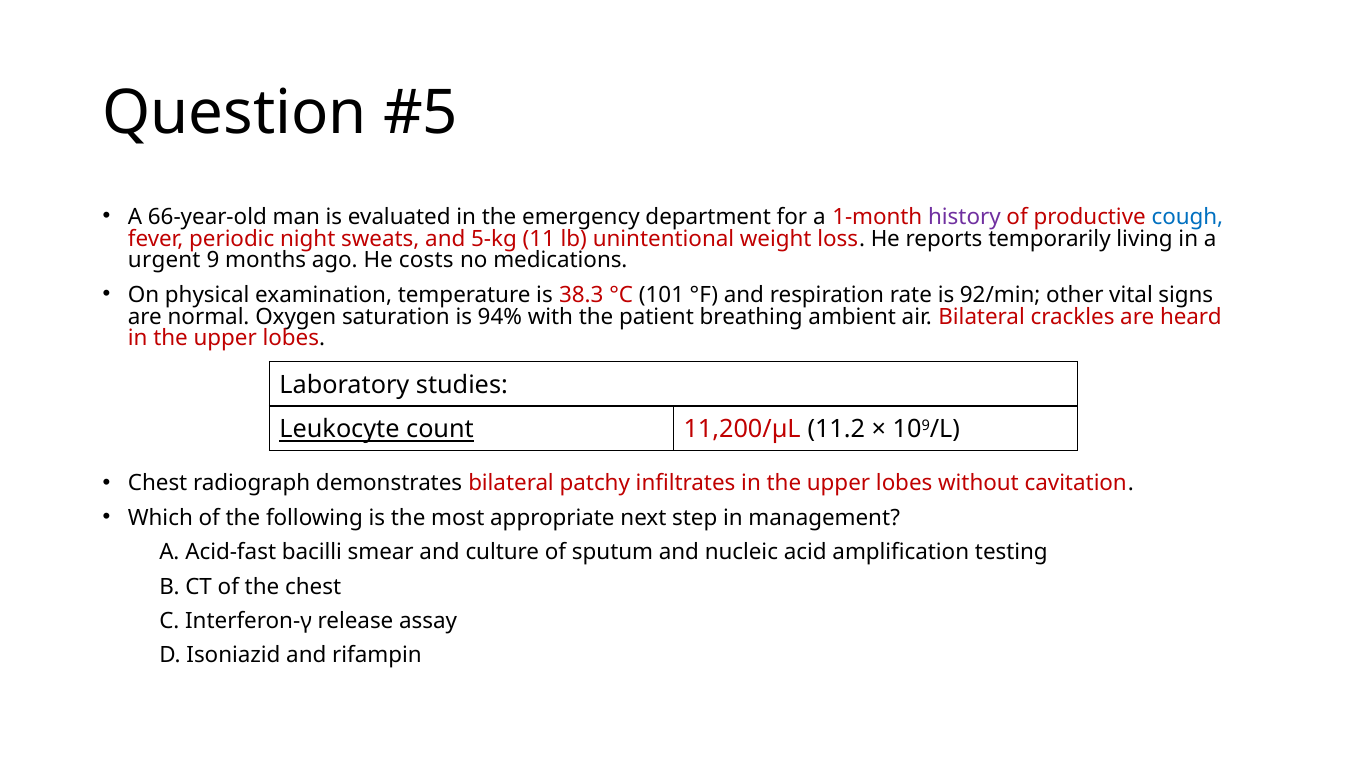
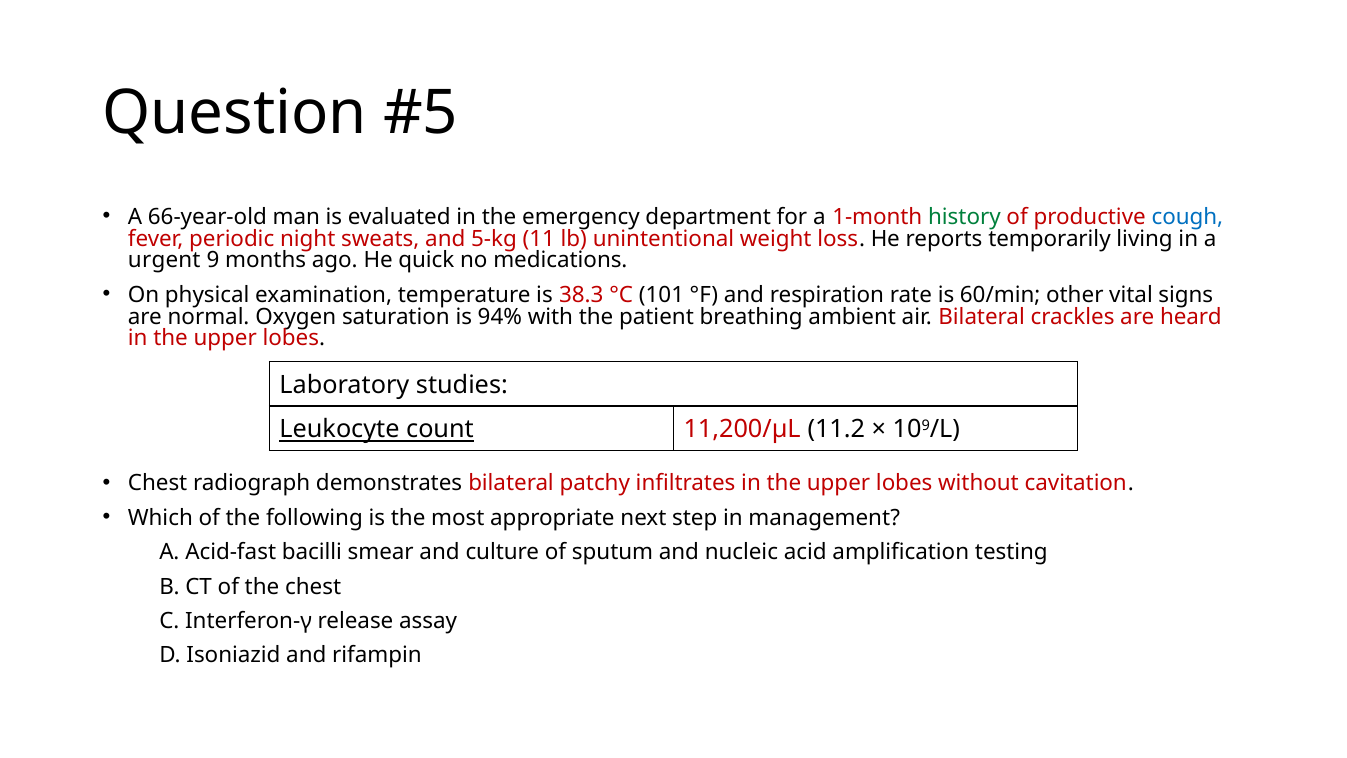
history colour: purple -> green (964, 217)
costs: costs -> quick (426, 260)
92/min: 92/min -> 60/min (1000, 295)
